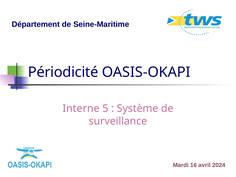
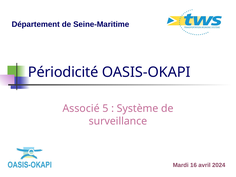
Interne: Interne -> Associé (81, 109)
